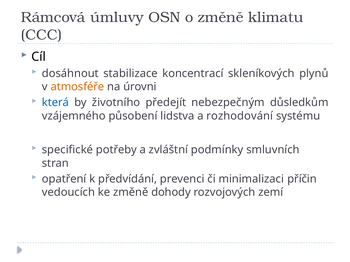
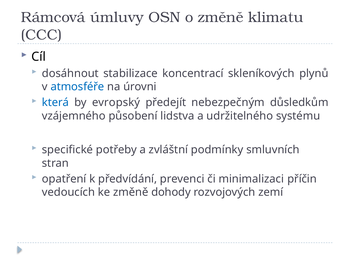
atmosféře colour: orange -> blue (77, 87)
životního: životního -> evropský (116, 103)
rozhodování: rozhodování -> udržitelného (240, 116)
